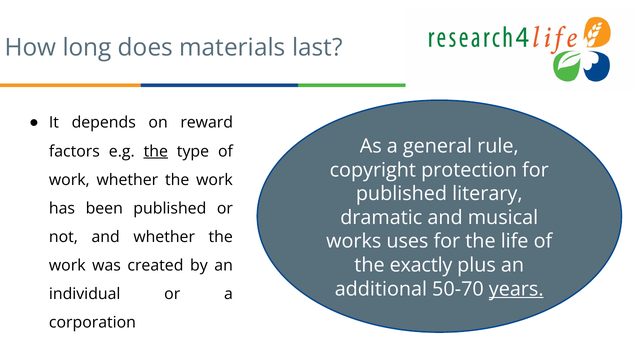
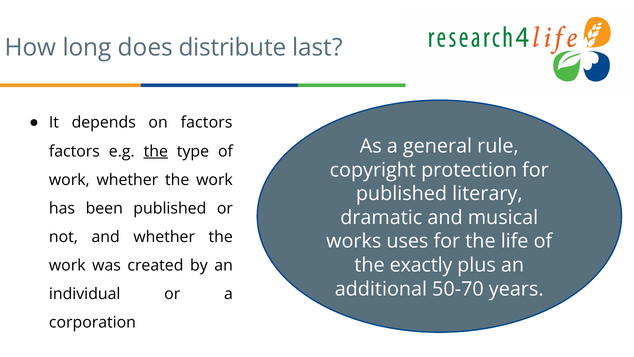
materials: materials -> distribute (233, 48)
on reward: reward -> factors (207, 123)
years underline: present -> none (516, 289)
